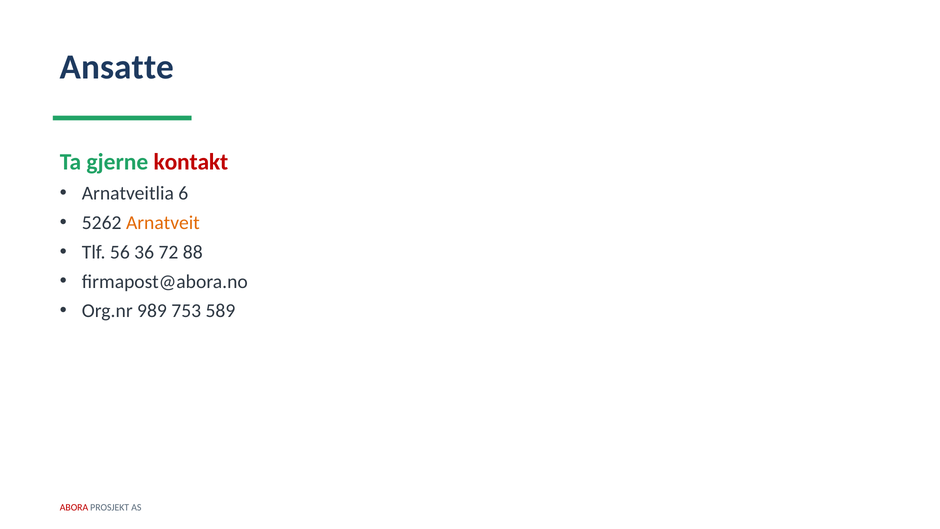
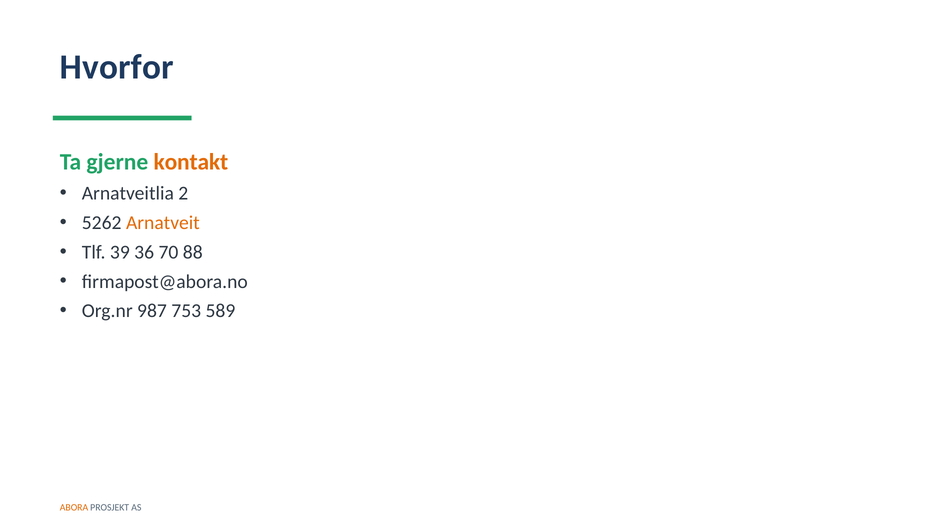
Ansatte: Ansatte -> Hvorfor (117, 67)
kontakt colour: red -> orange (191, 162)
6: 6 -> 2 (183, 193)
56: 56 -> 39 (120, 252)
72: 72 -> 70 (168, 252)
989: 989 -> 987 (152, 311)
ABORA colour: red -> orange (74, 507)
